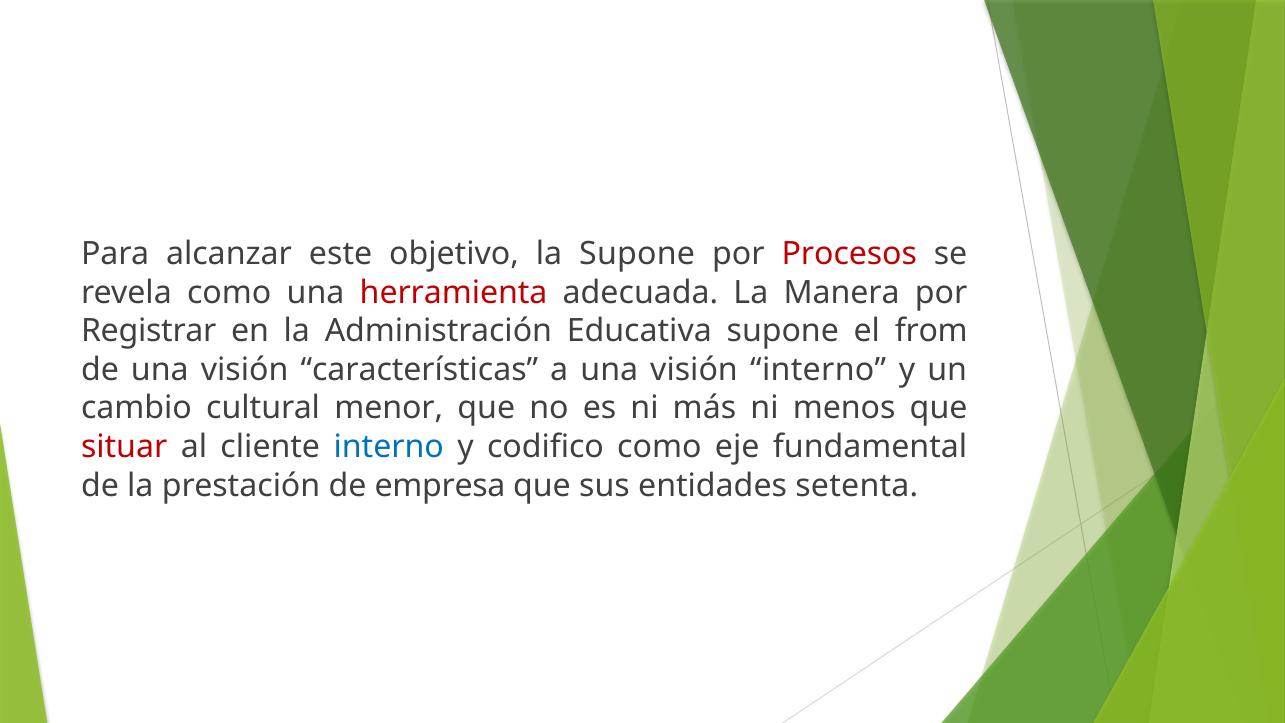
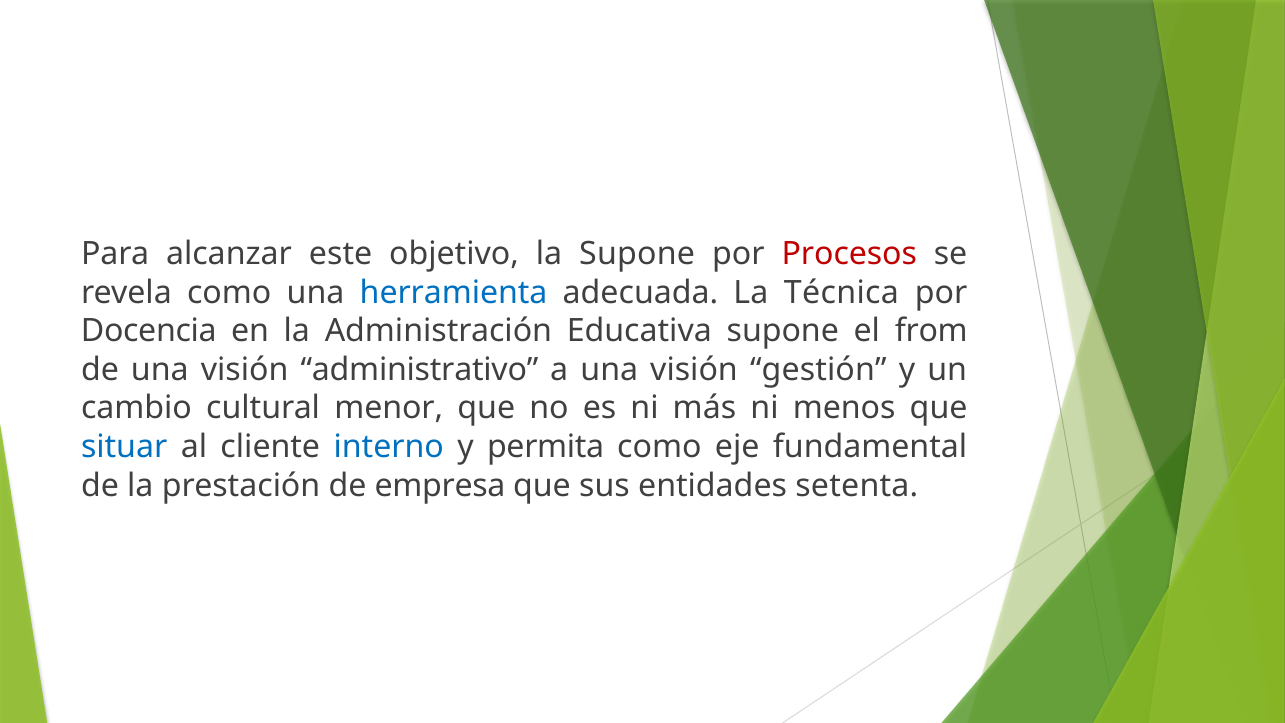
herramienta colour: red -> blue (454, 293)
Manera: Manera -> Técnica (841, 293)
Registrar: Registrar -> Docencia (149, 331)
características: características -> administrativo (419, 370)
visión interno: interno -> gestión (818, 370)
situar colour: red -> blue (124, 447)
codifico: codifico -> permita (546, 447)
